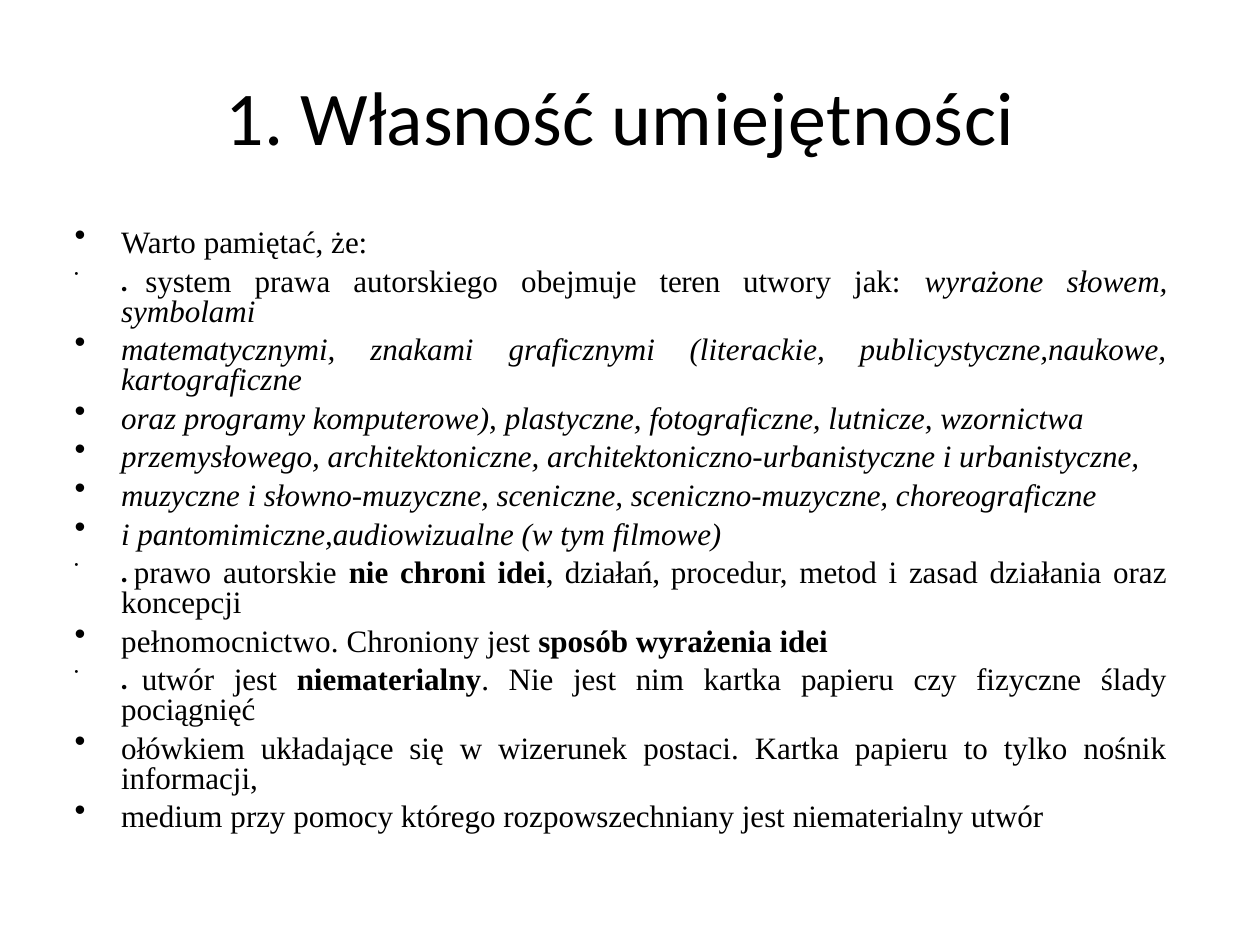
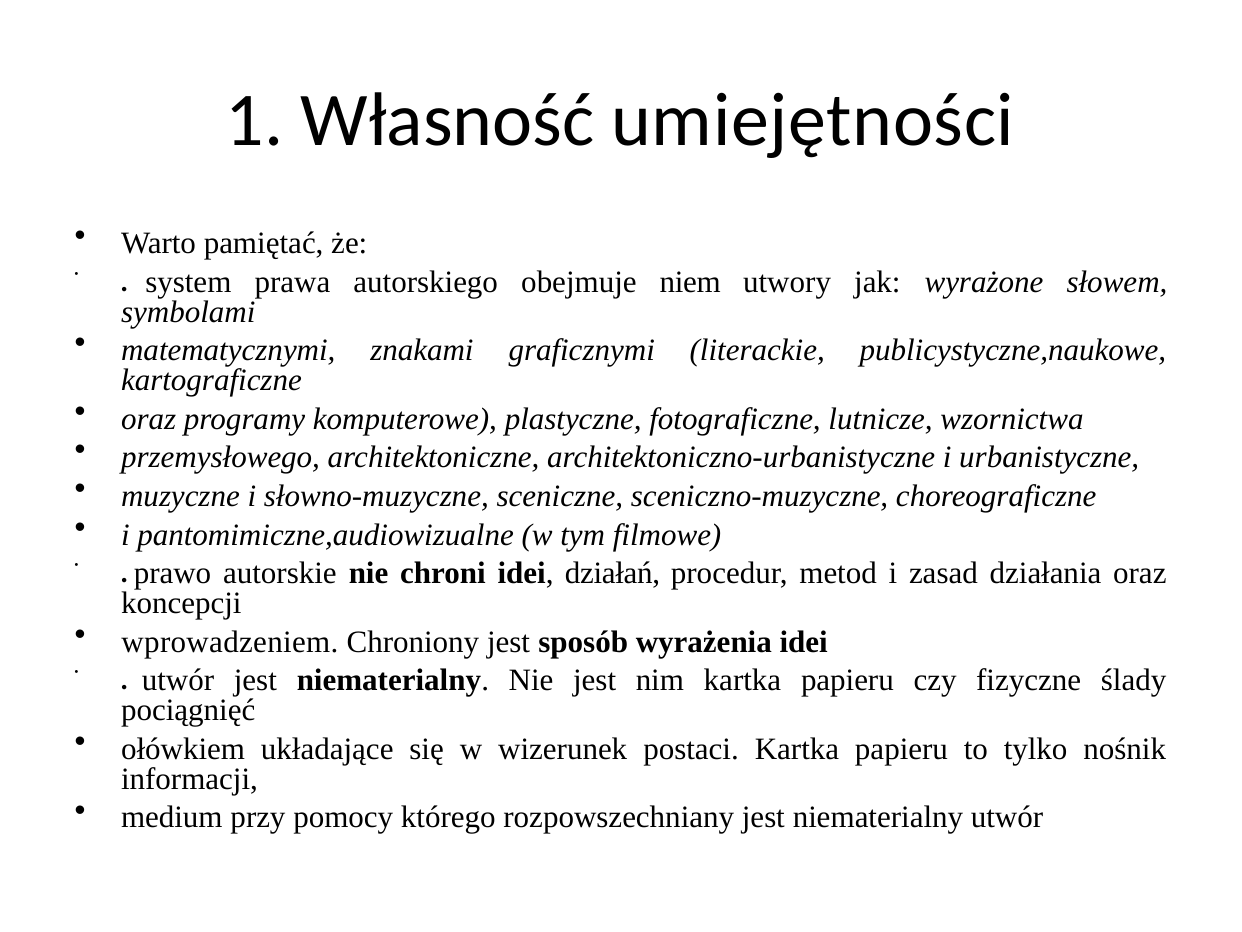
teren: teren -> niem (690, 282)
pełnomocnictwo: pełnomocnictwo -> wprowadzeniem (230, 642)
